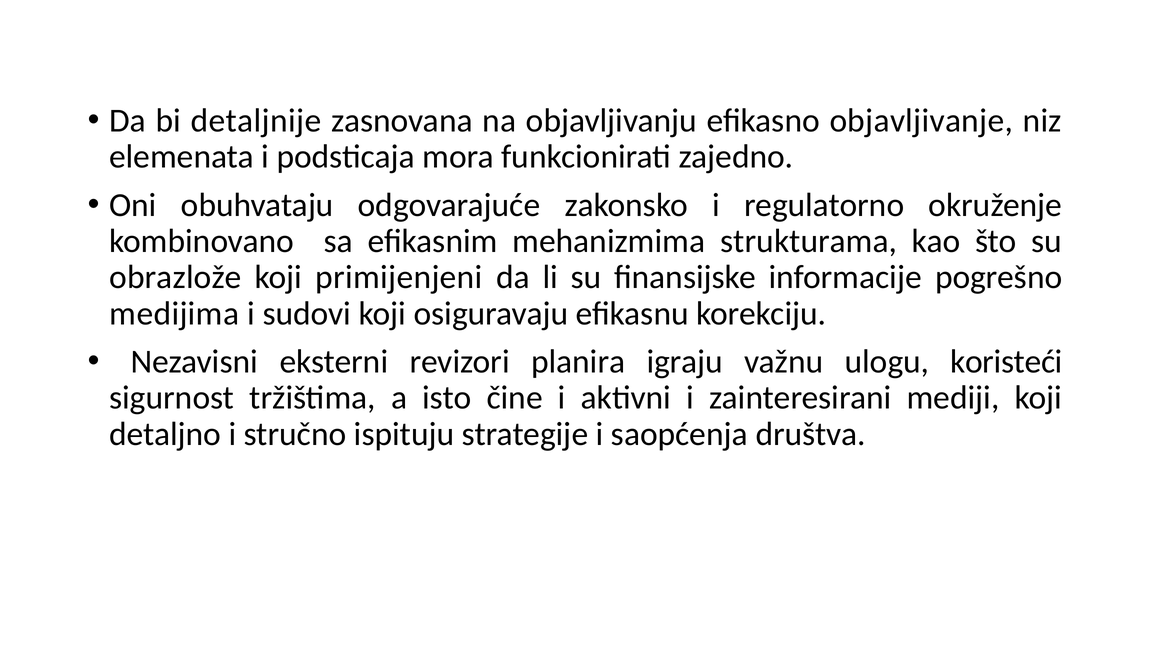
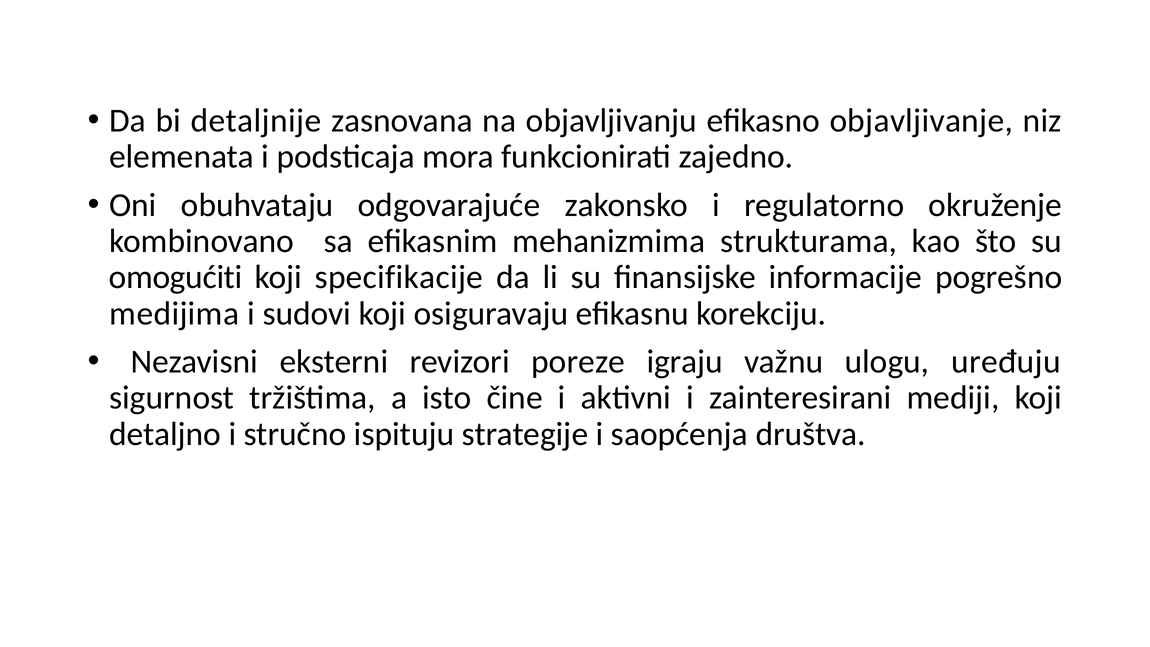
obrazlože: obrazlože -> omogućiti (176, 277)
primijenjeni: primijenjeni -> specifikacije (399, 277)
planira: planira -> poreze (578, 362)
koristeći: koristeći -> uređuju (1006, 362)
